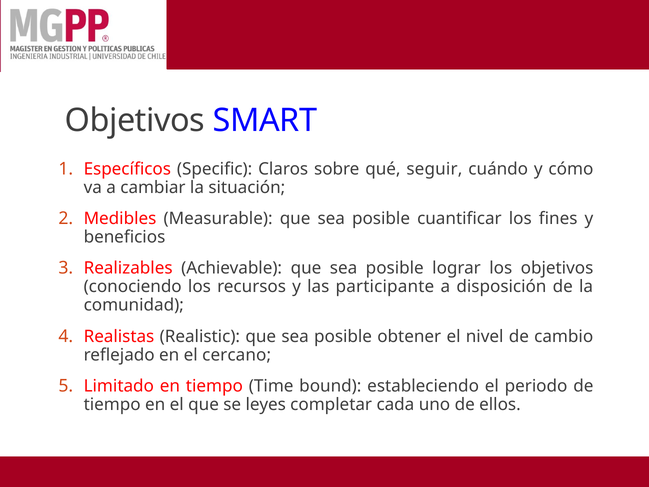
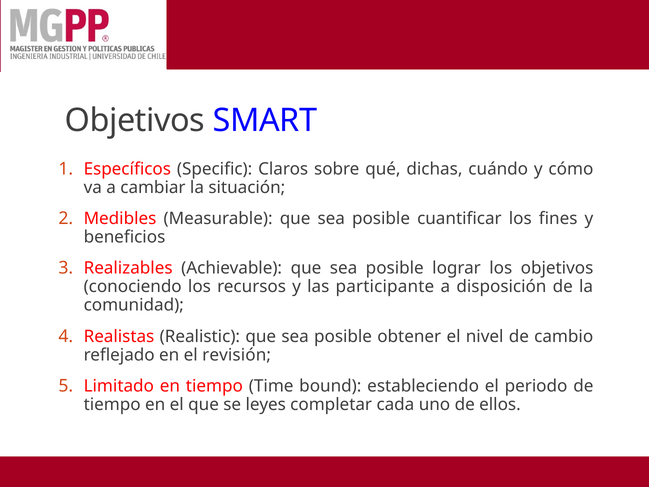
seguir: seguir -> dichas (434, 169)
cercano: cercano -> revisión (237, 355)
